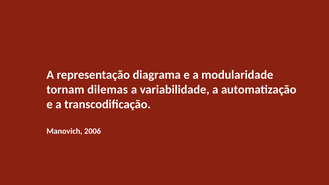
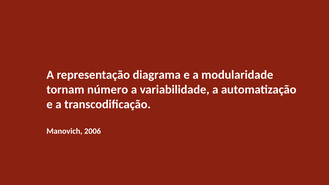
dilemas: dilemas -> número (108, 90)
